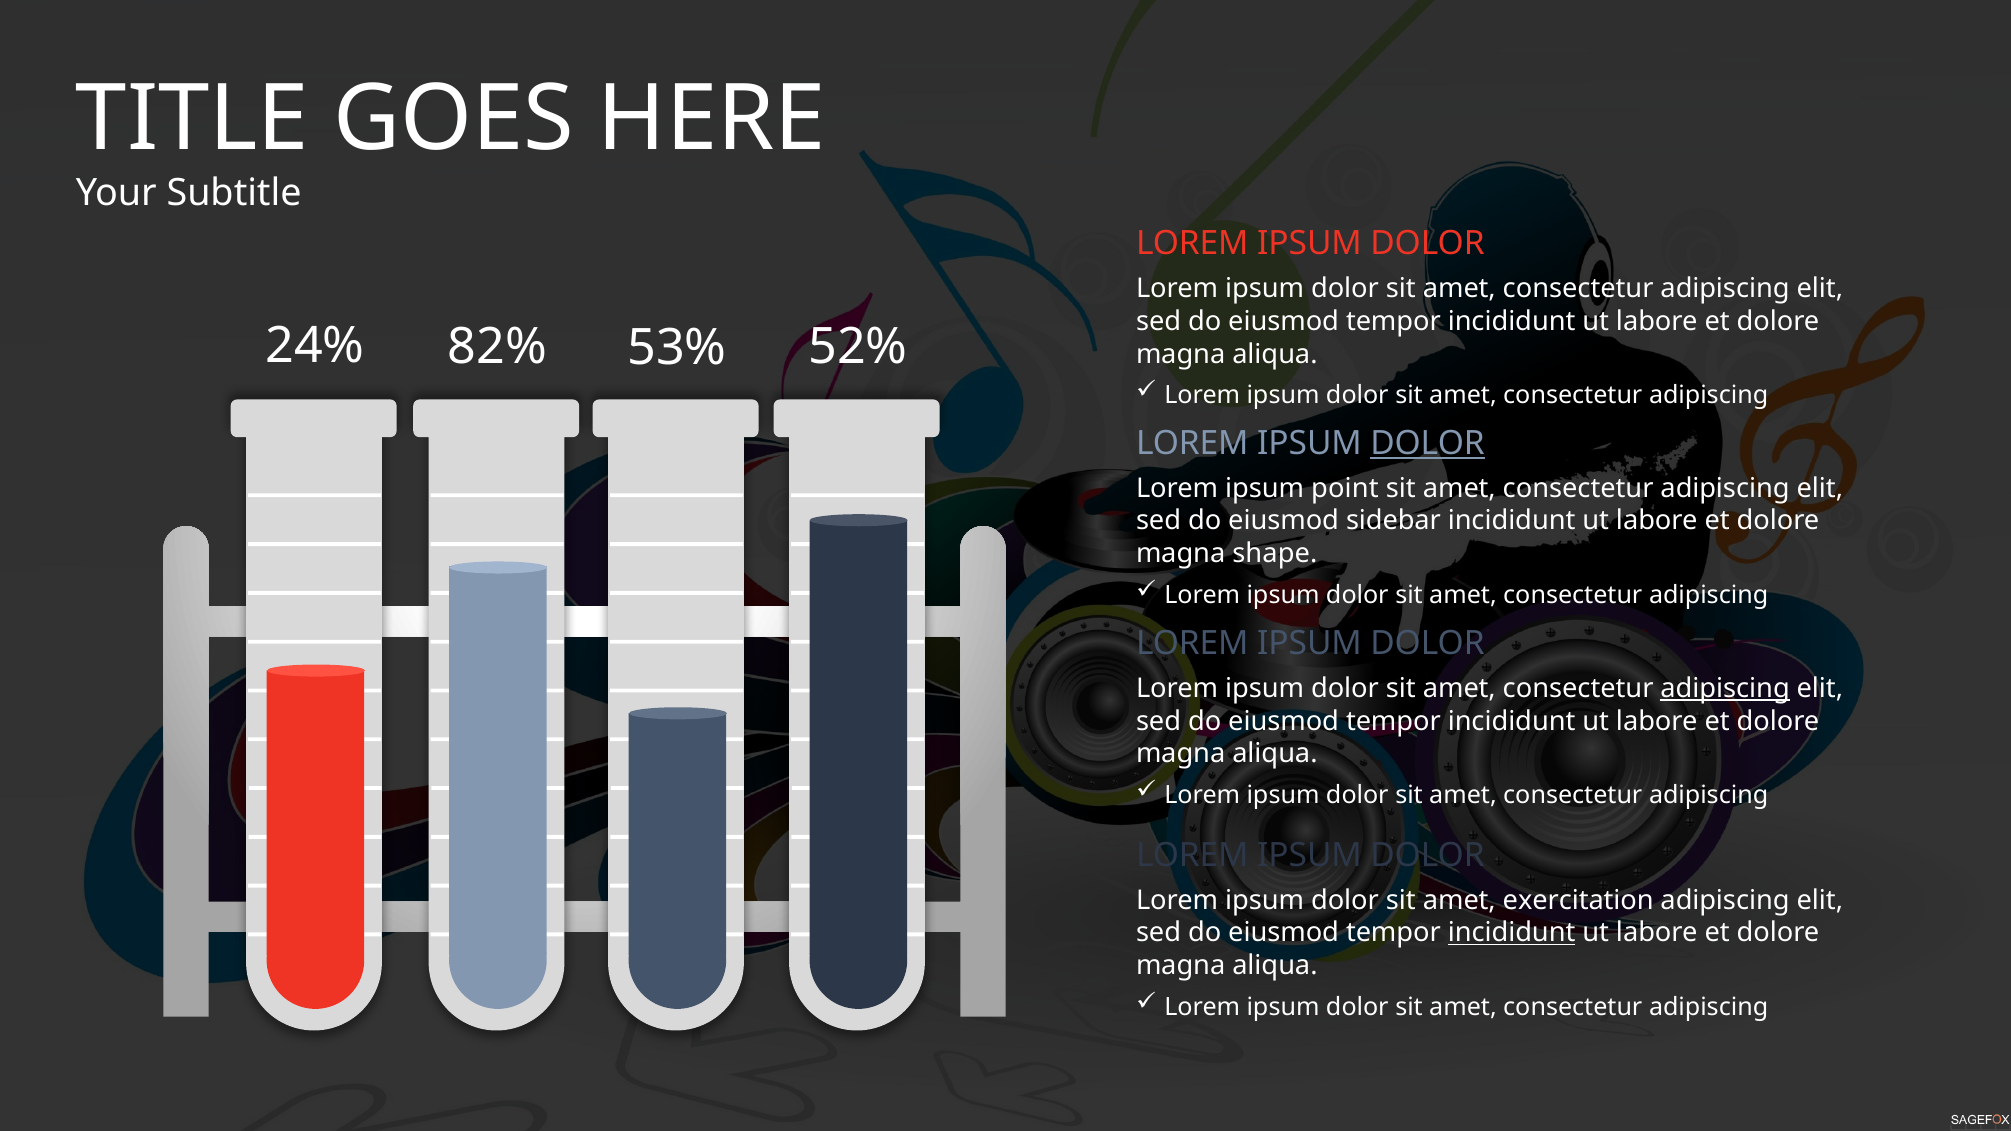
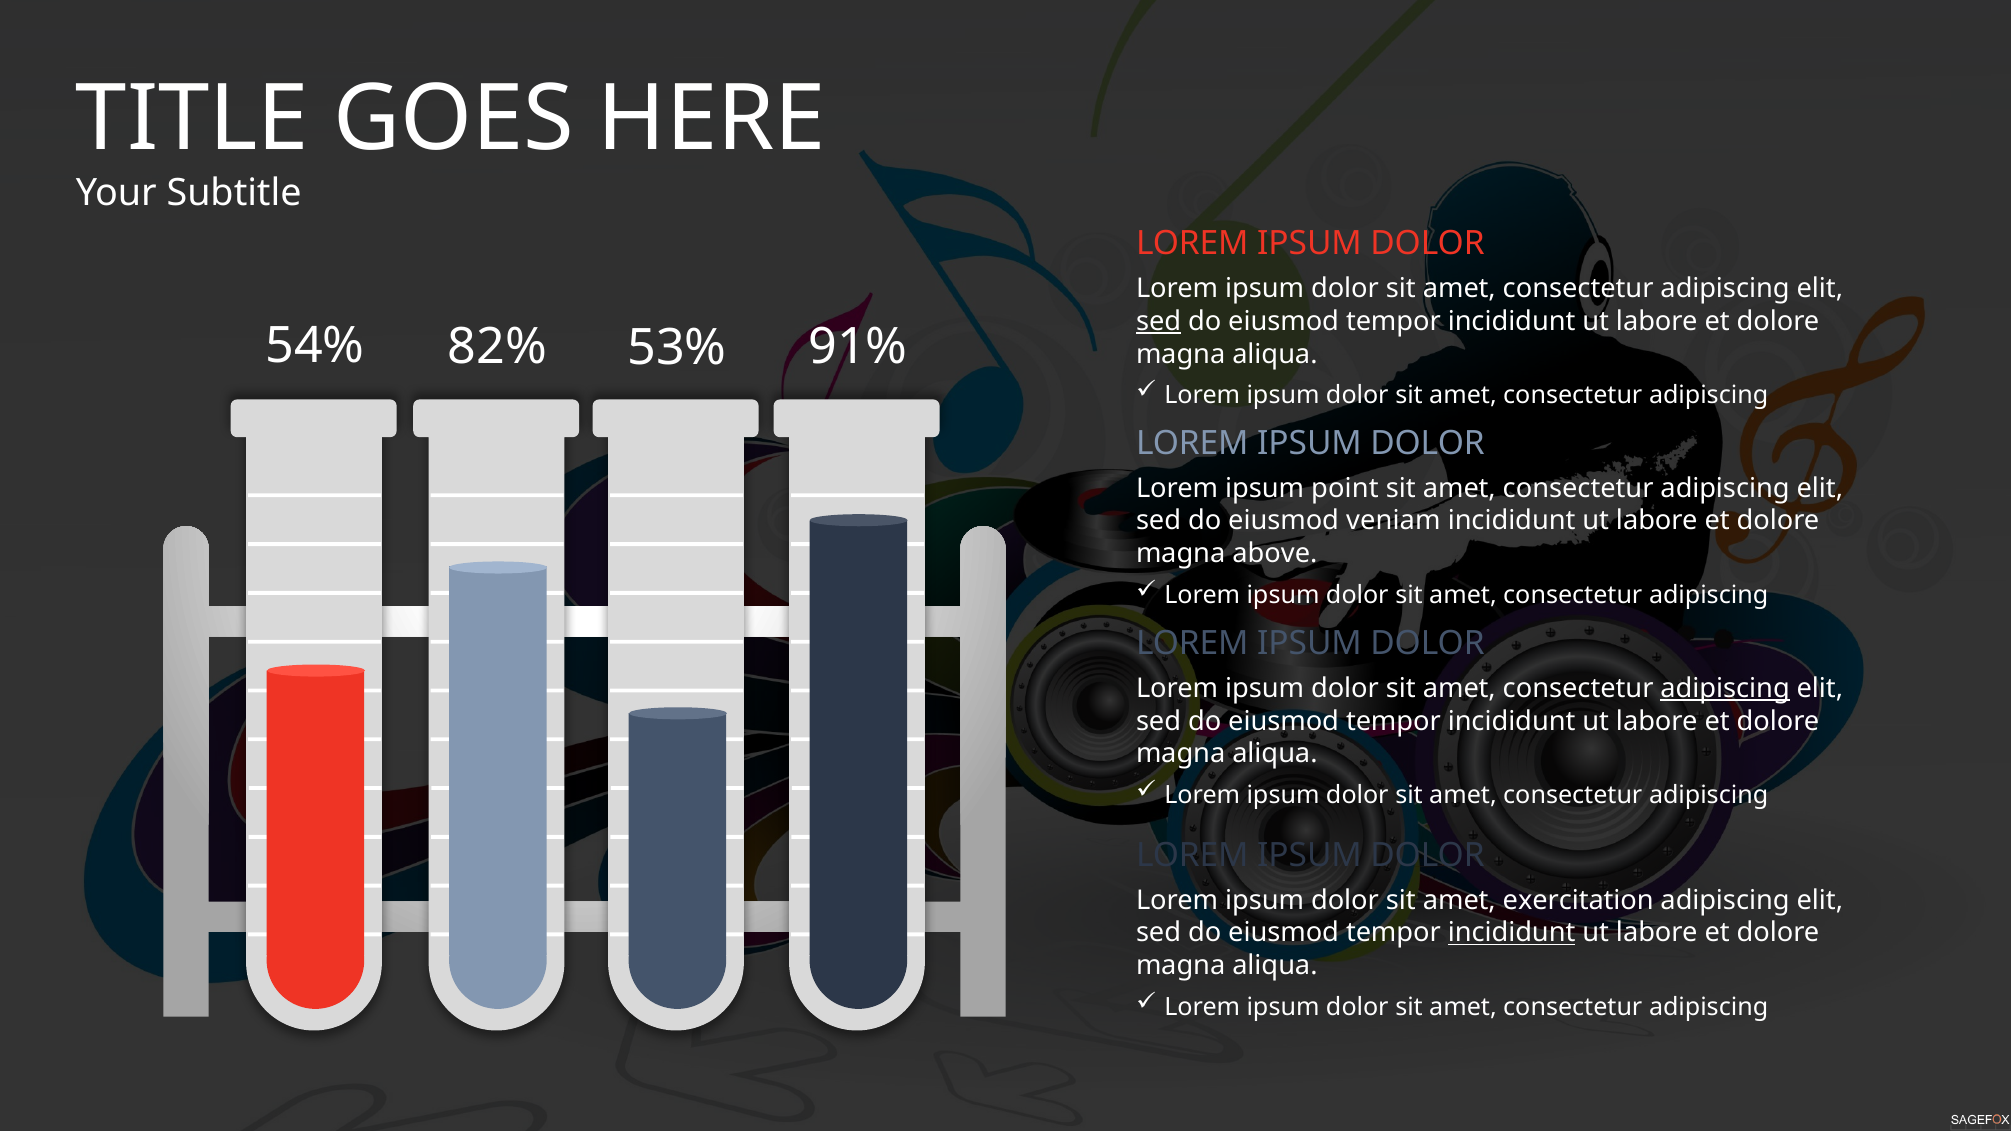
sed underline: none -> present (1159, 321)
24%: 24% -> 54% (315, 346)
52%: 52% -> 91% (858, 347)
DOLOR underline: present -> none (1428, 443)
sidebar: sidebar -> veniam (1393, 521)
shape: shape -> above (1275, 554)
